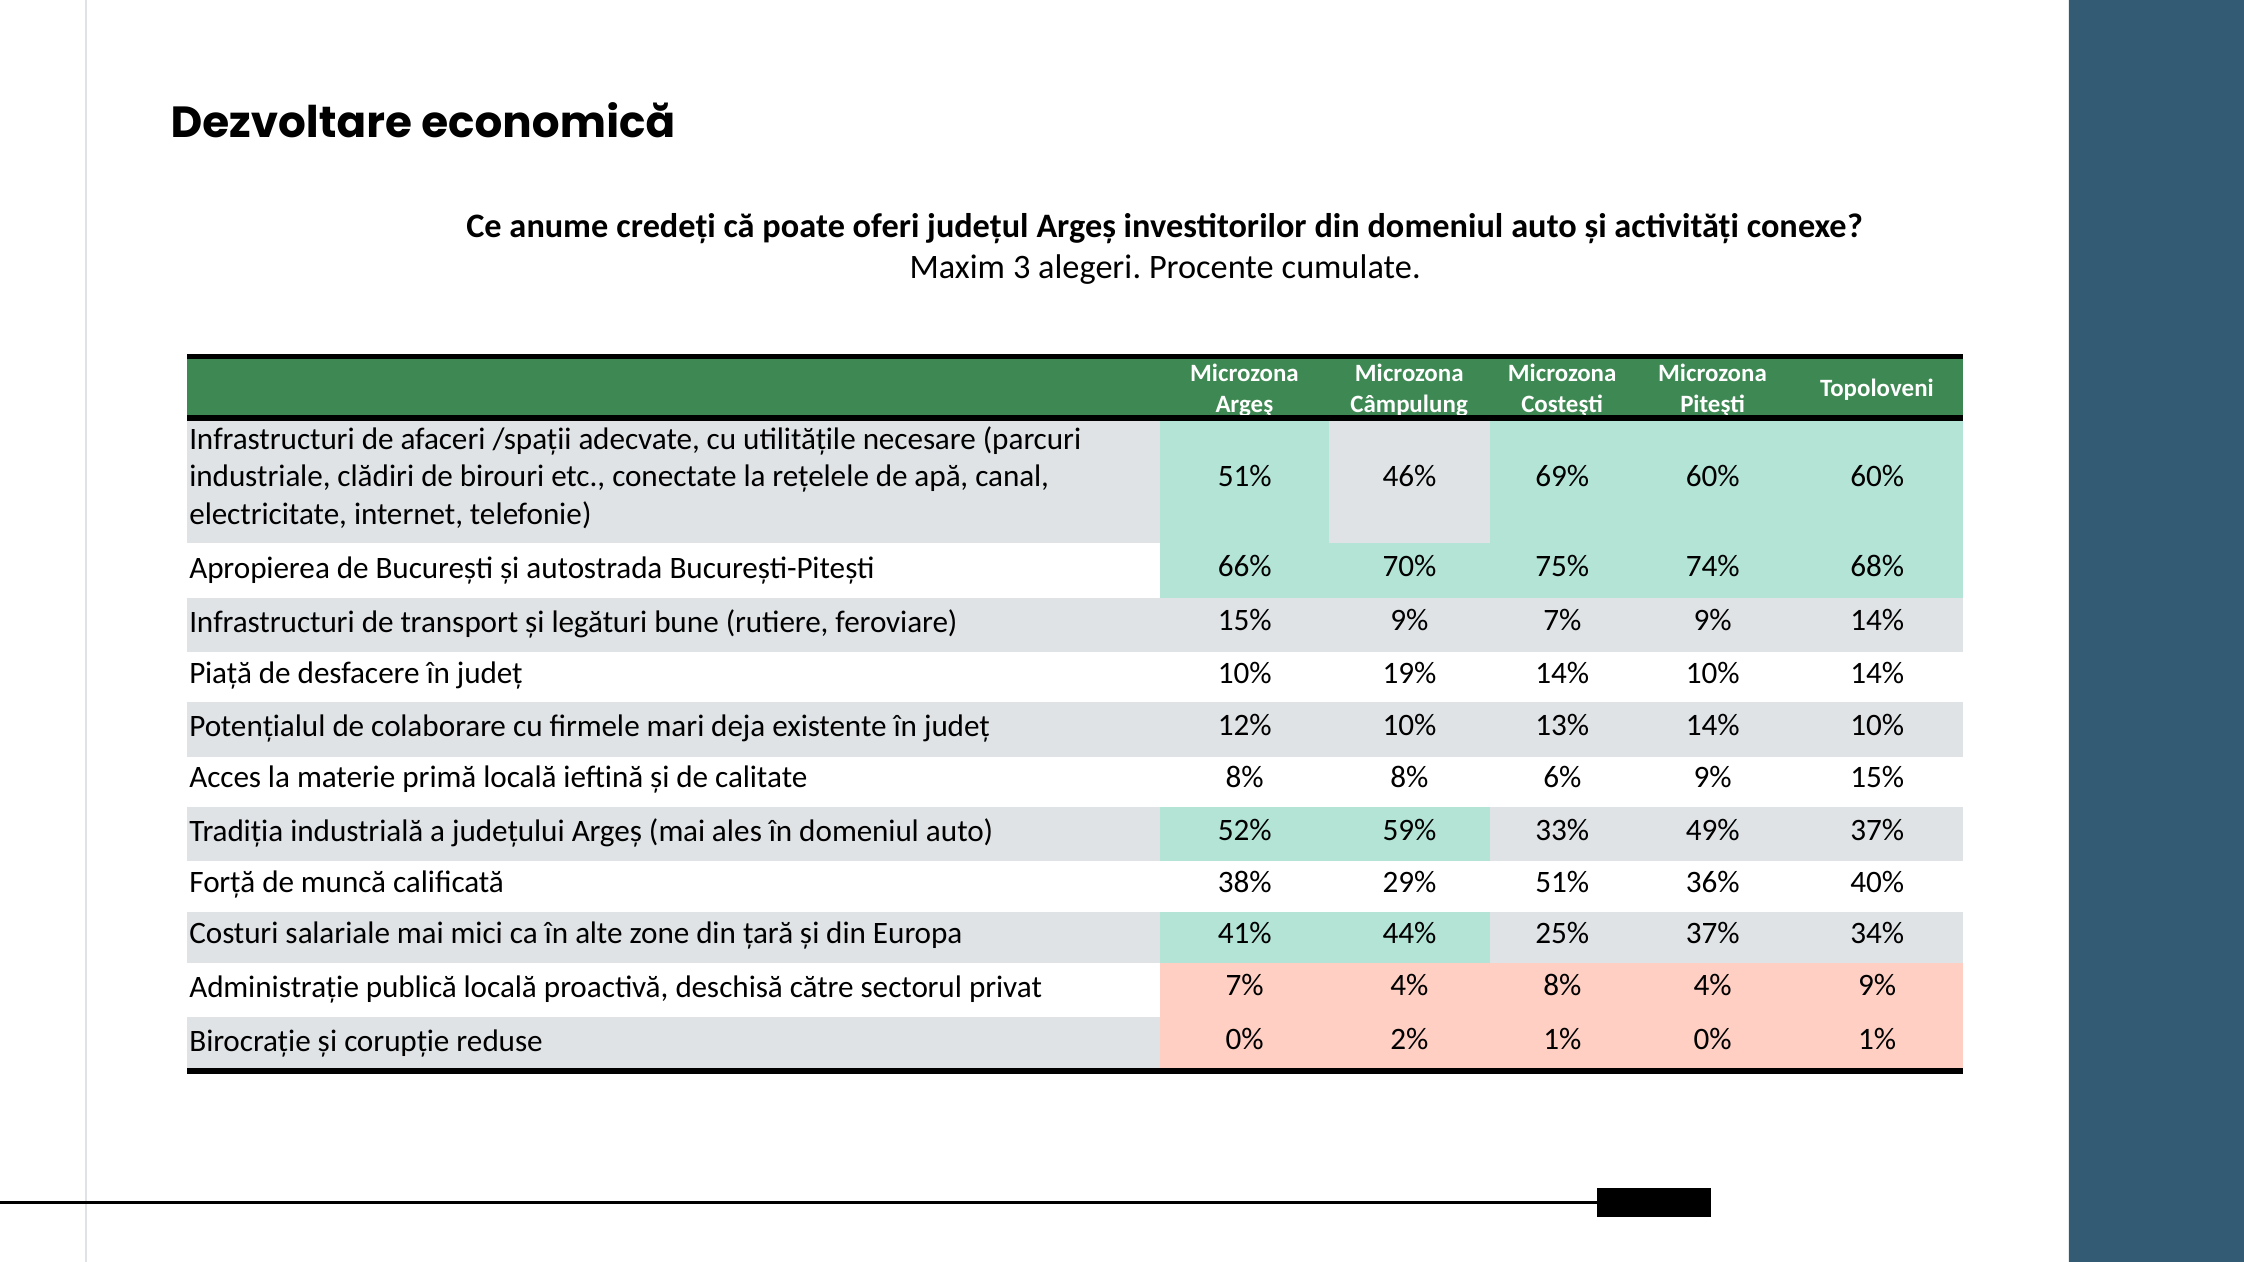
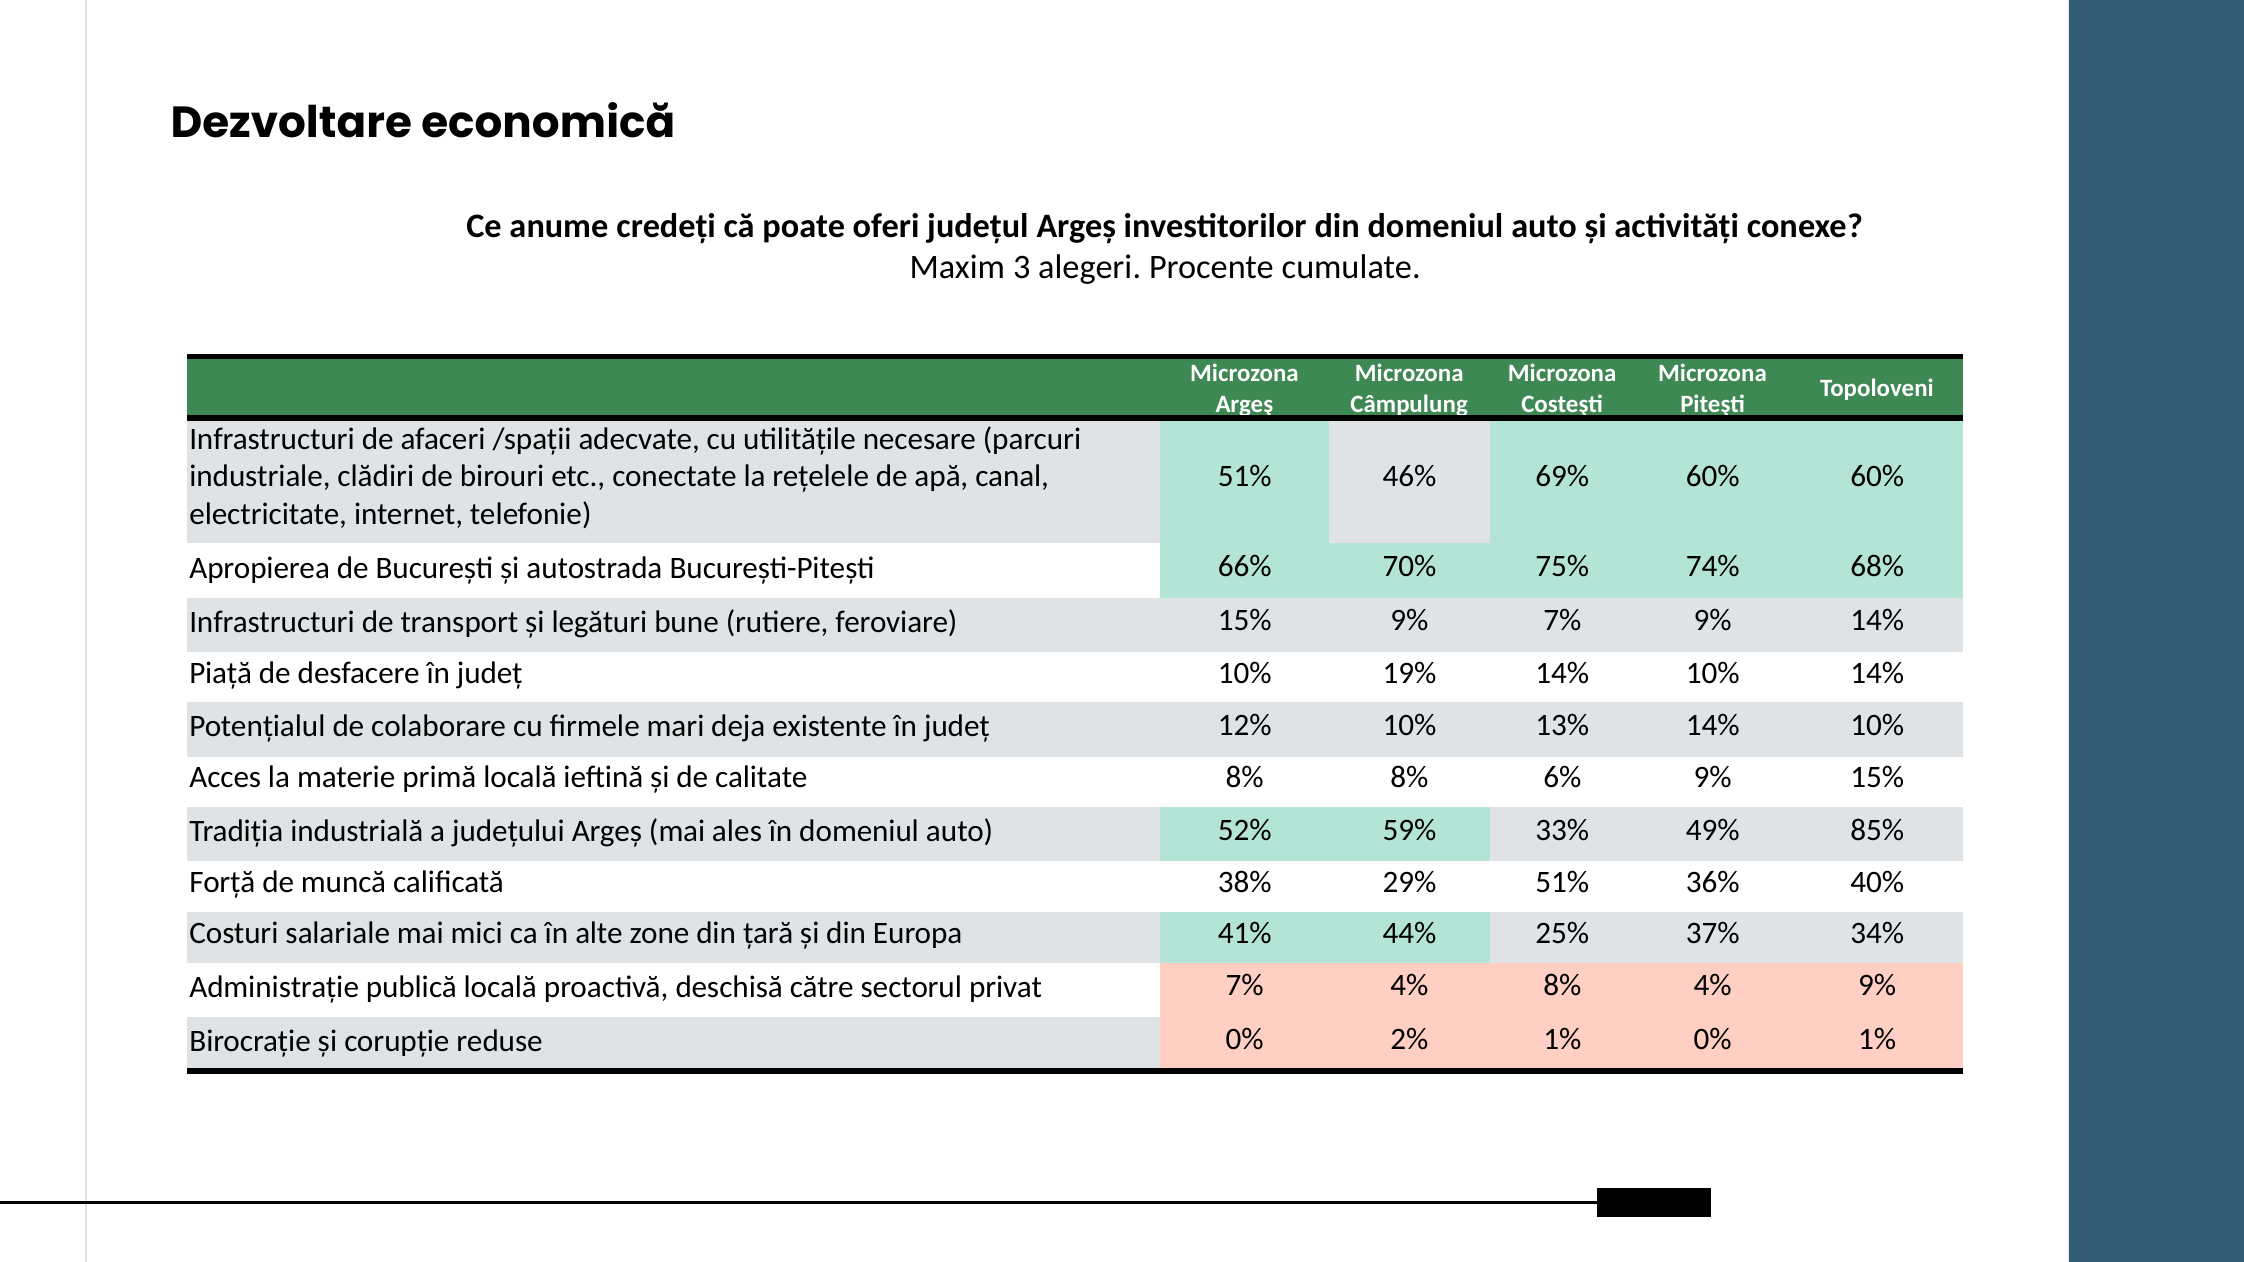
49% 37%: 37% -> 85% (1877, 830)
